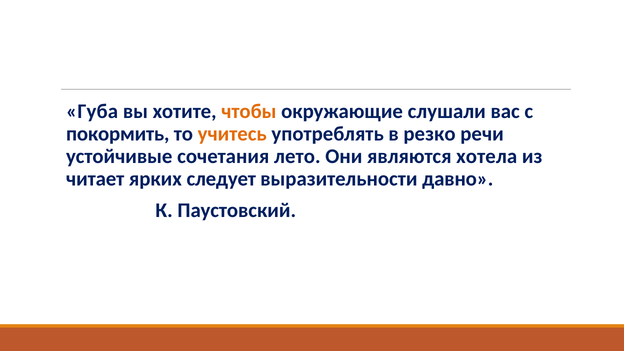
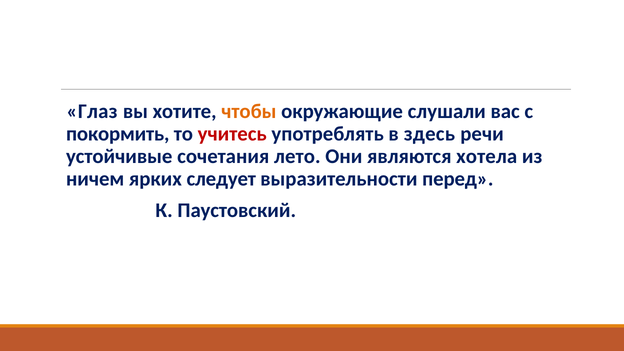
Губа: Губа -> Глаз (92, 112)
учитесь colour: orange -> red (232, 134)
резко: резко -> здесь (429, 134)
читает: читает -> ничем (95, 179)
давно: давно -> перед (458, 179)
